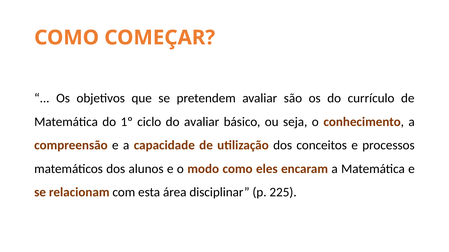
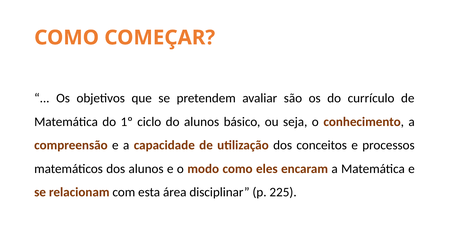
do avaliar: avaliar -> alunos (202, 122)
